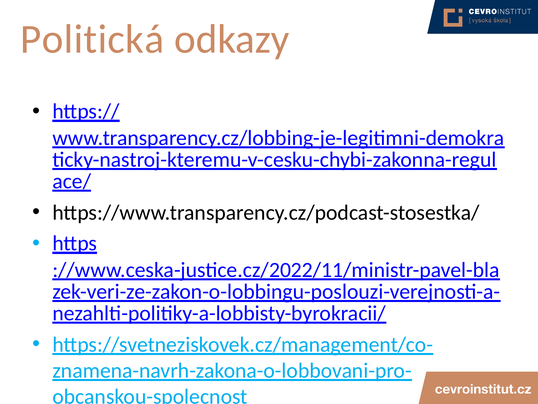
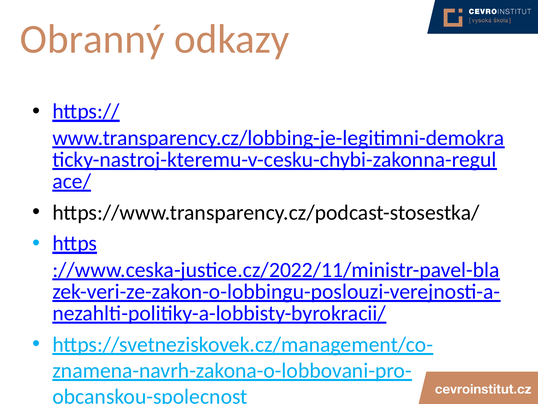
Politická: Politická -> Obranný (92, 39)
